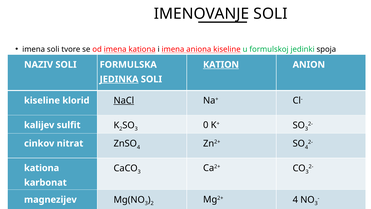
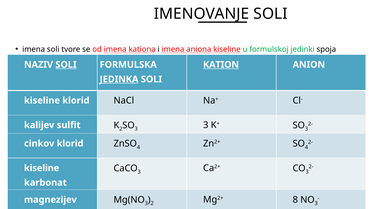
SOLI underline: none -> present (66, 65)
NaCl underline: present -> none (124, 100)
0: 0 -> 3 (206, 125)
cinkov nitrat: nitrat -> klorid (70, 143)
kationa: kationa -> kiseline (42, 168)
Mg2+ 4: 4 -> 8 (295, 200)
